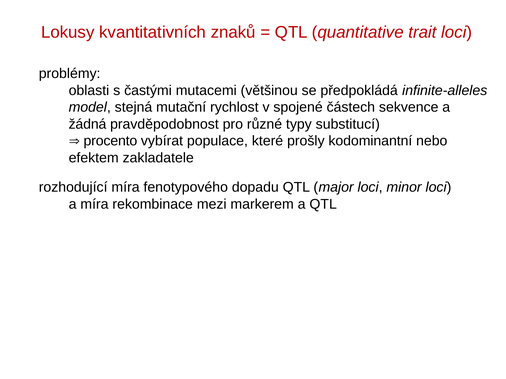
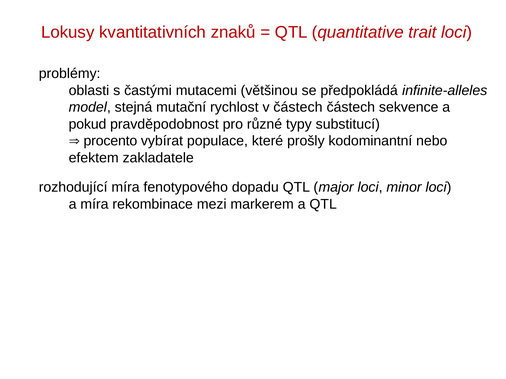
v spojené: spojené -> částech (298, 107)
žádná: žádná -> pokud (87, 124)
